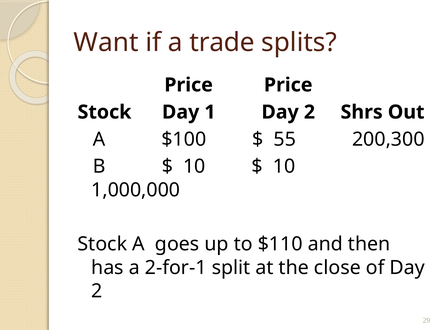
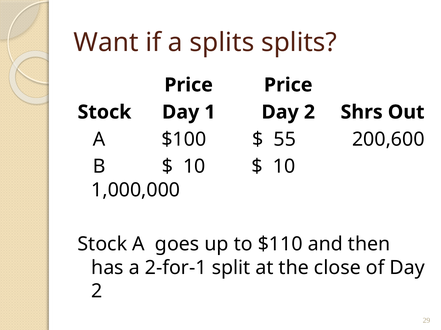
a trade: trade -> splits (222, 43)
200,300: 200,300 -> 200,600 (388, 140)
